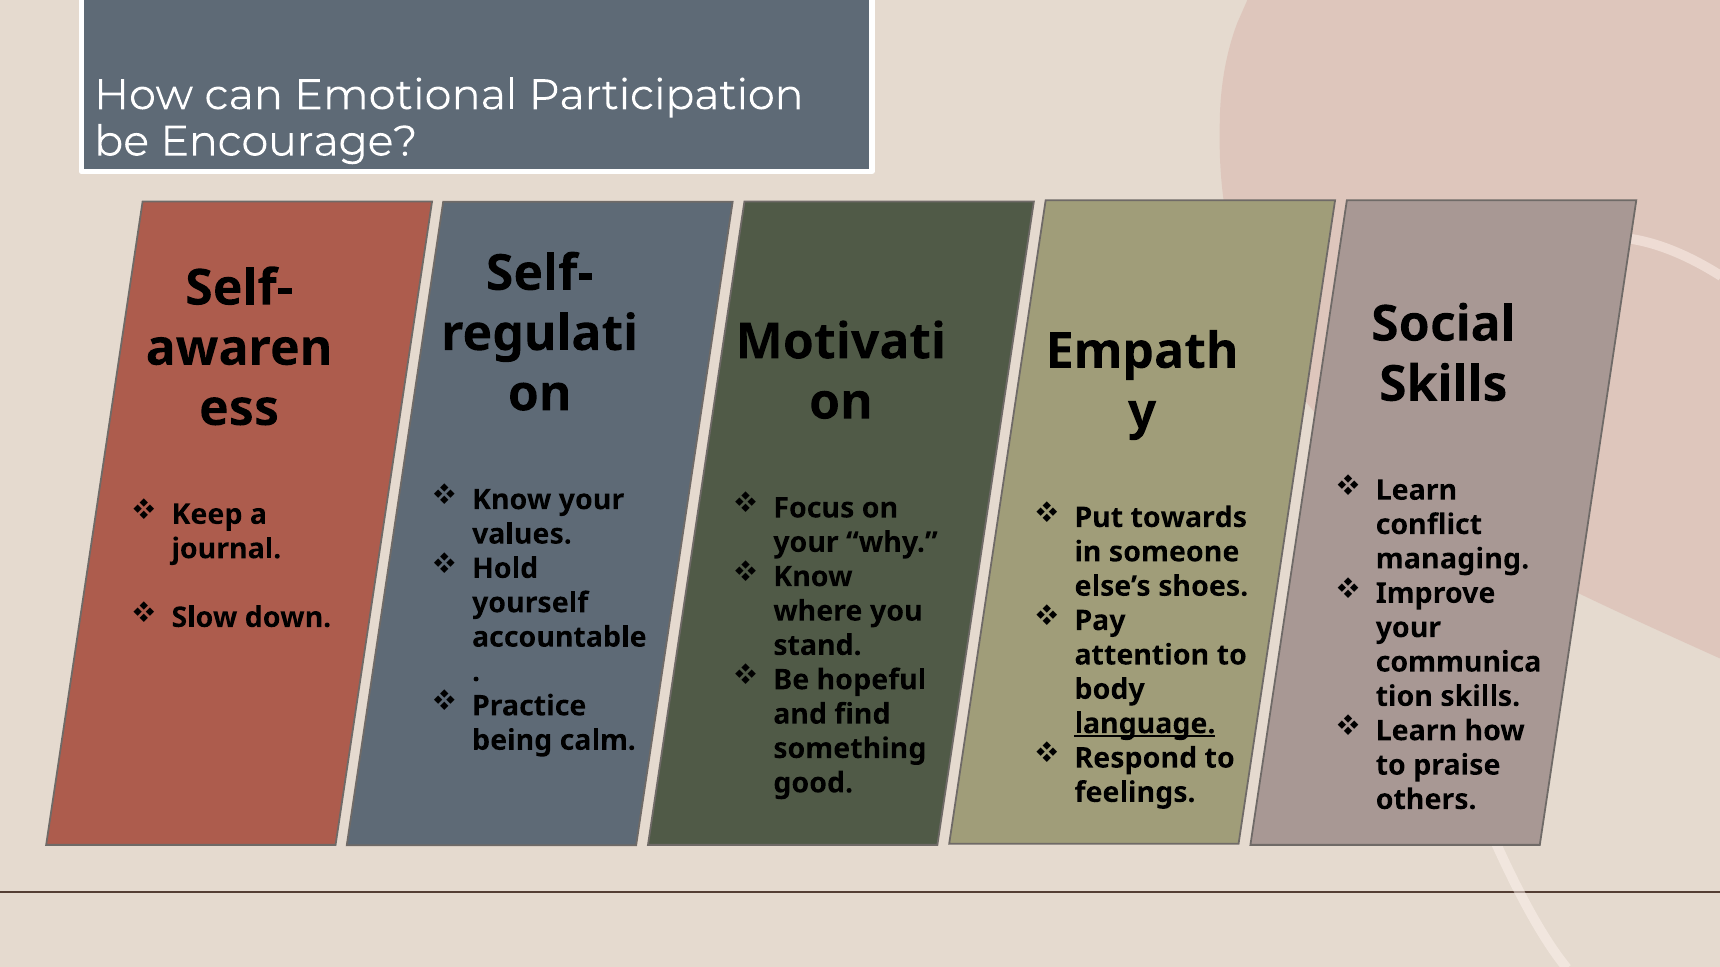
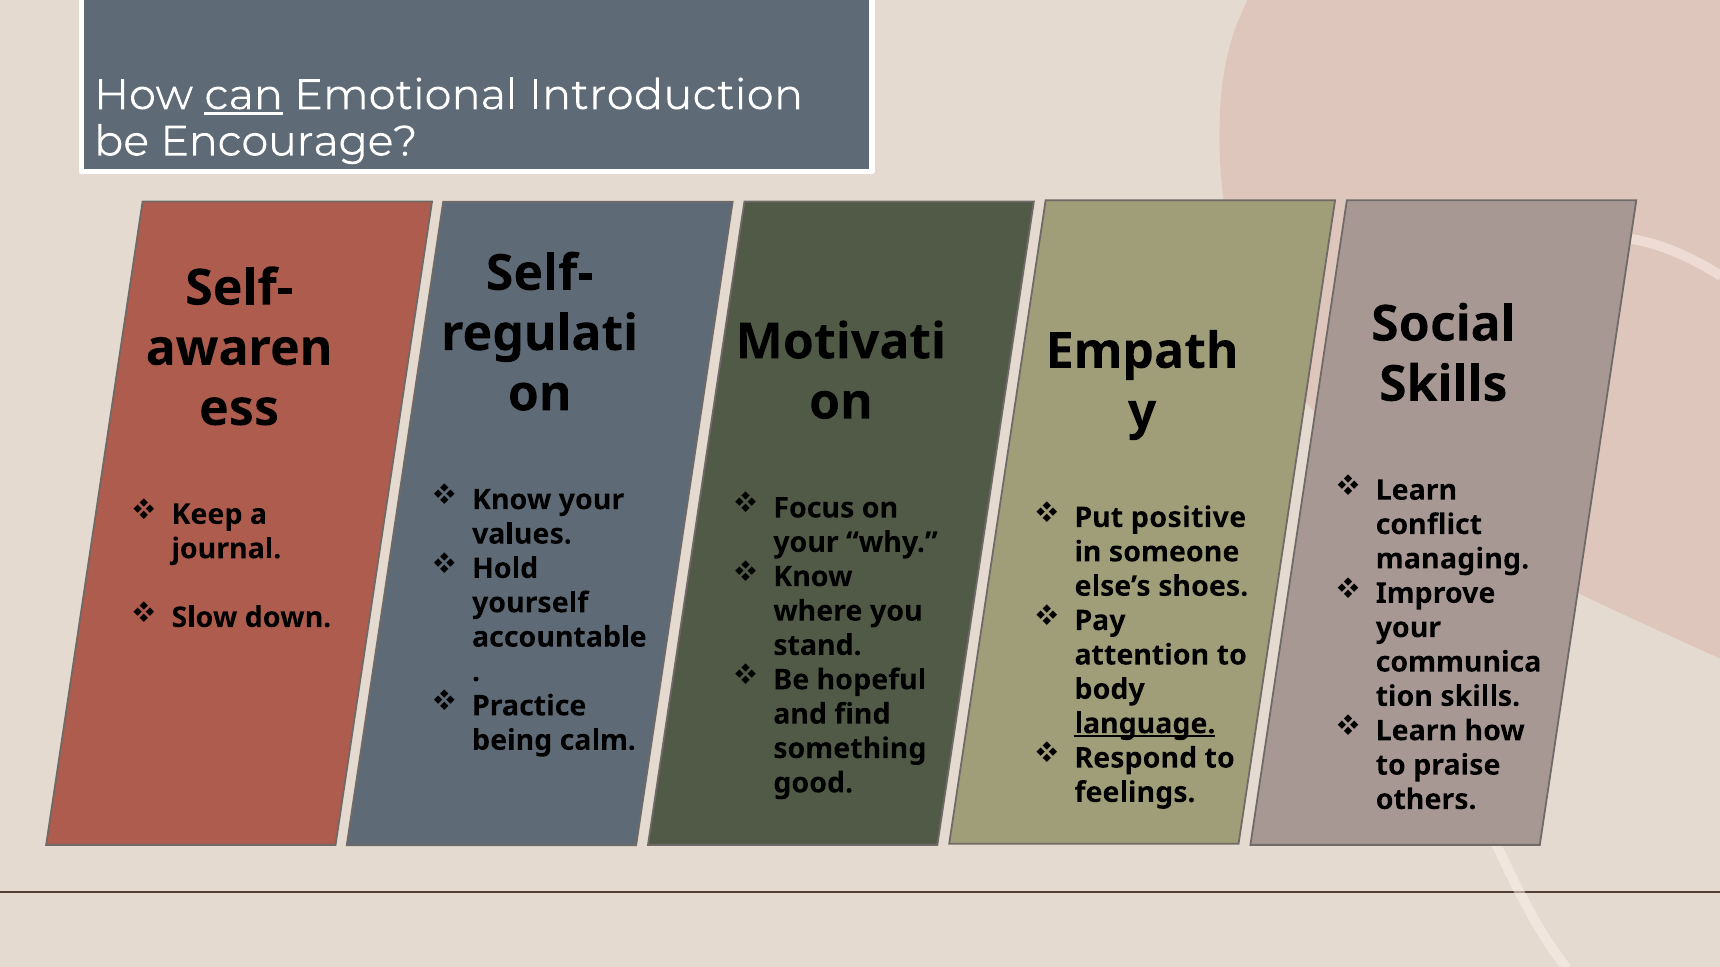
can underline: none -> present (244, 95)
Participation: Participation -> Introduction (666, 95)
towards: towards -> positive (1189, 518)
